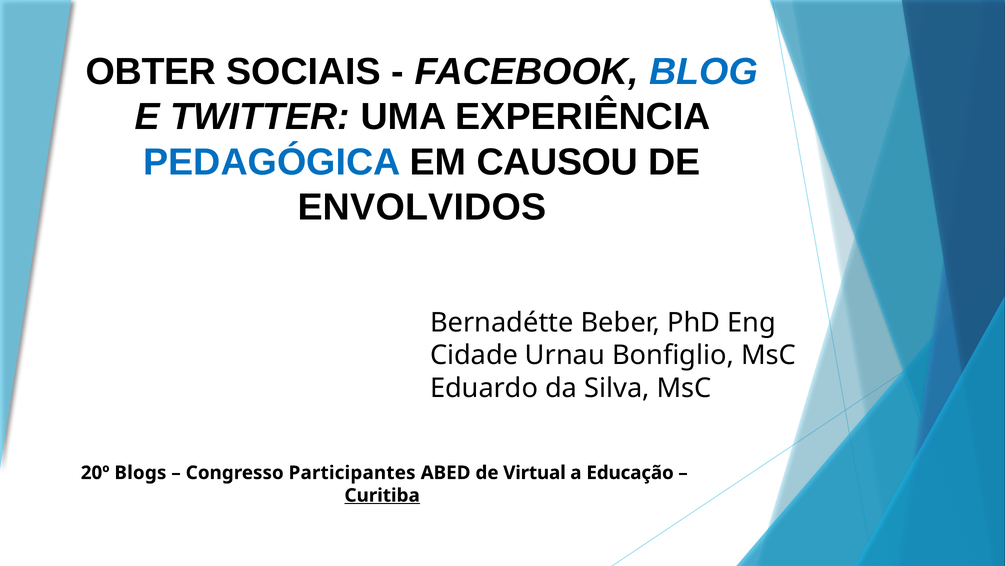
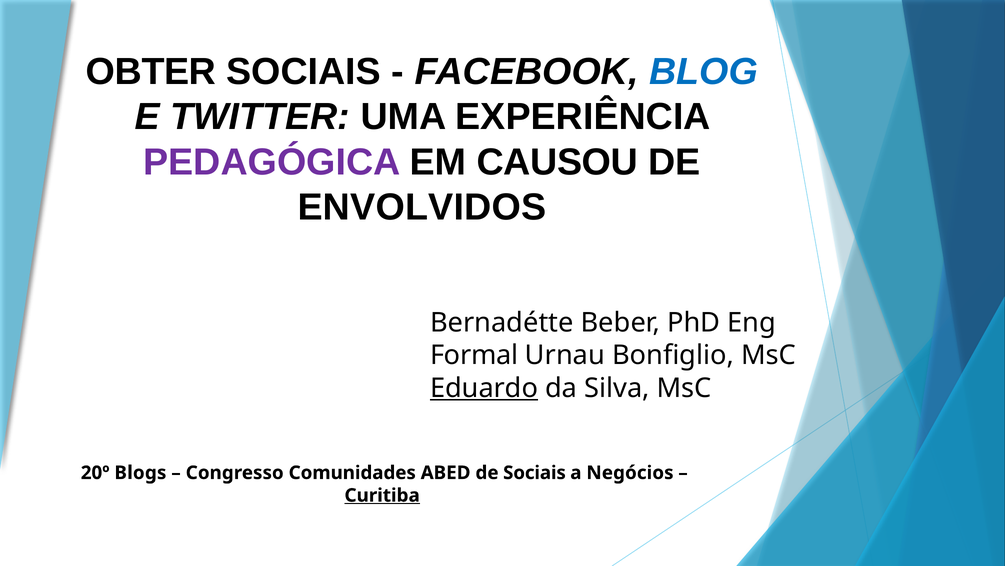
PEDAGÓGICA colour: blue -> purple (272, 162)
Cidade: Cidade -> Formal (474, 355)
Eduardo underline: none -> present (484, 388)
Participantes: Participantes -> Comunidades (352, 472)
de Virtual: Virtual -> Sociais (534, 472)
Educação: Educação -> Negócios (630, 472)
